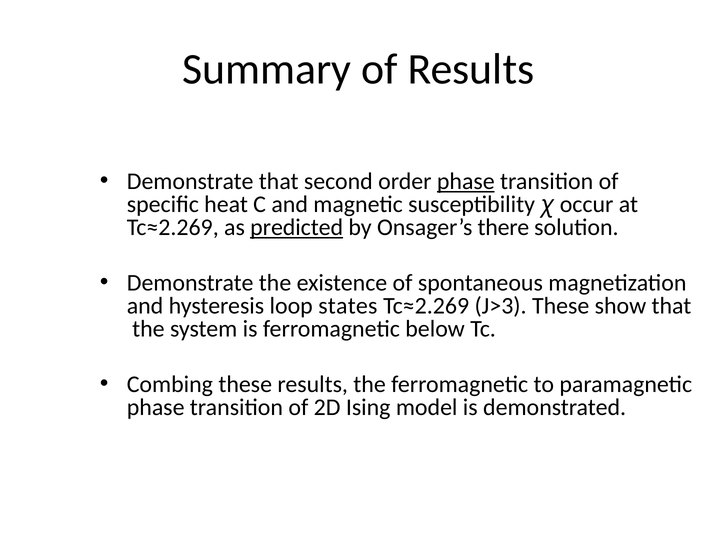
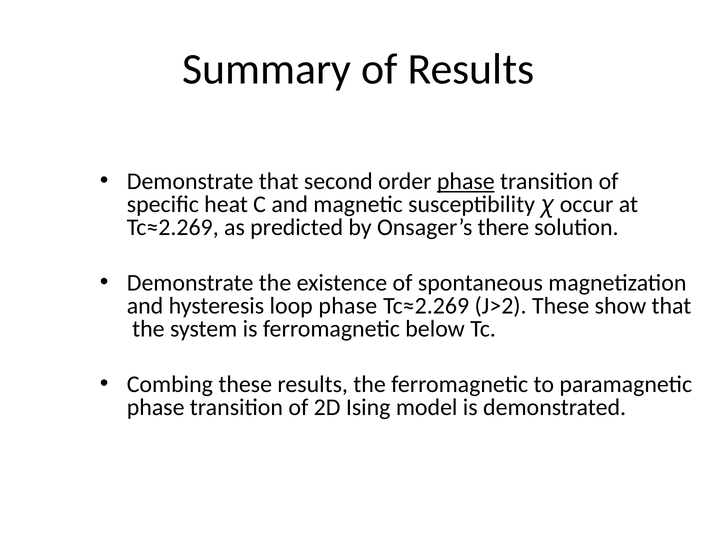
predicted underline: present -> none (297, 227)
loop states: states -> phase (348, 306)
J>3: J>3 -> J>2 (501, 306)
